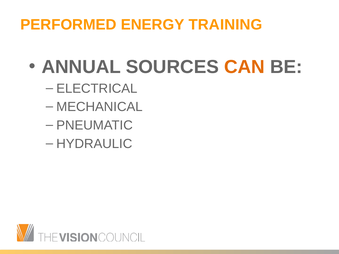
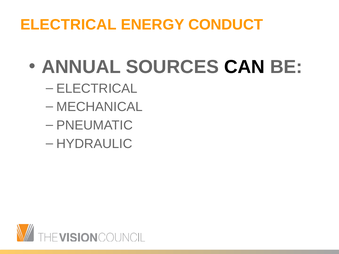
PERFORMED: PERFORMED -> ELECTRICAL (68, 25)
TRAINING: TRAINING -> CONDUCT (226, 25)
CAN colour: orange -> black (244, 67)
